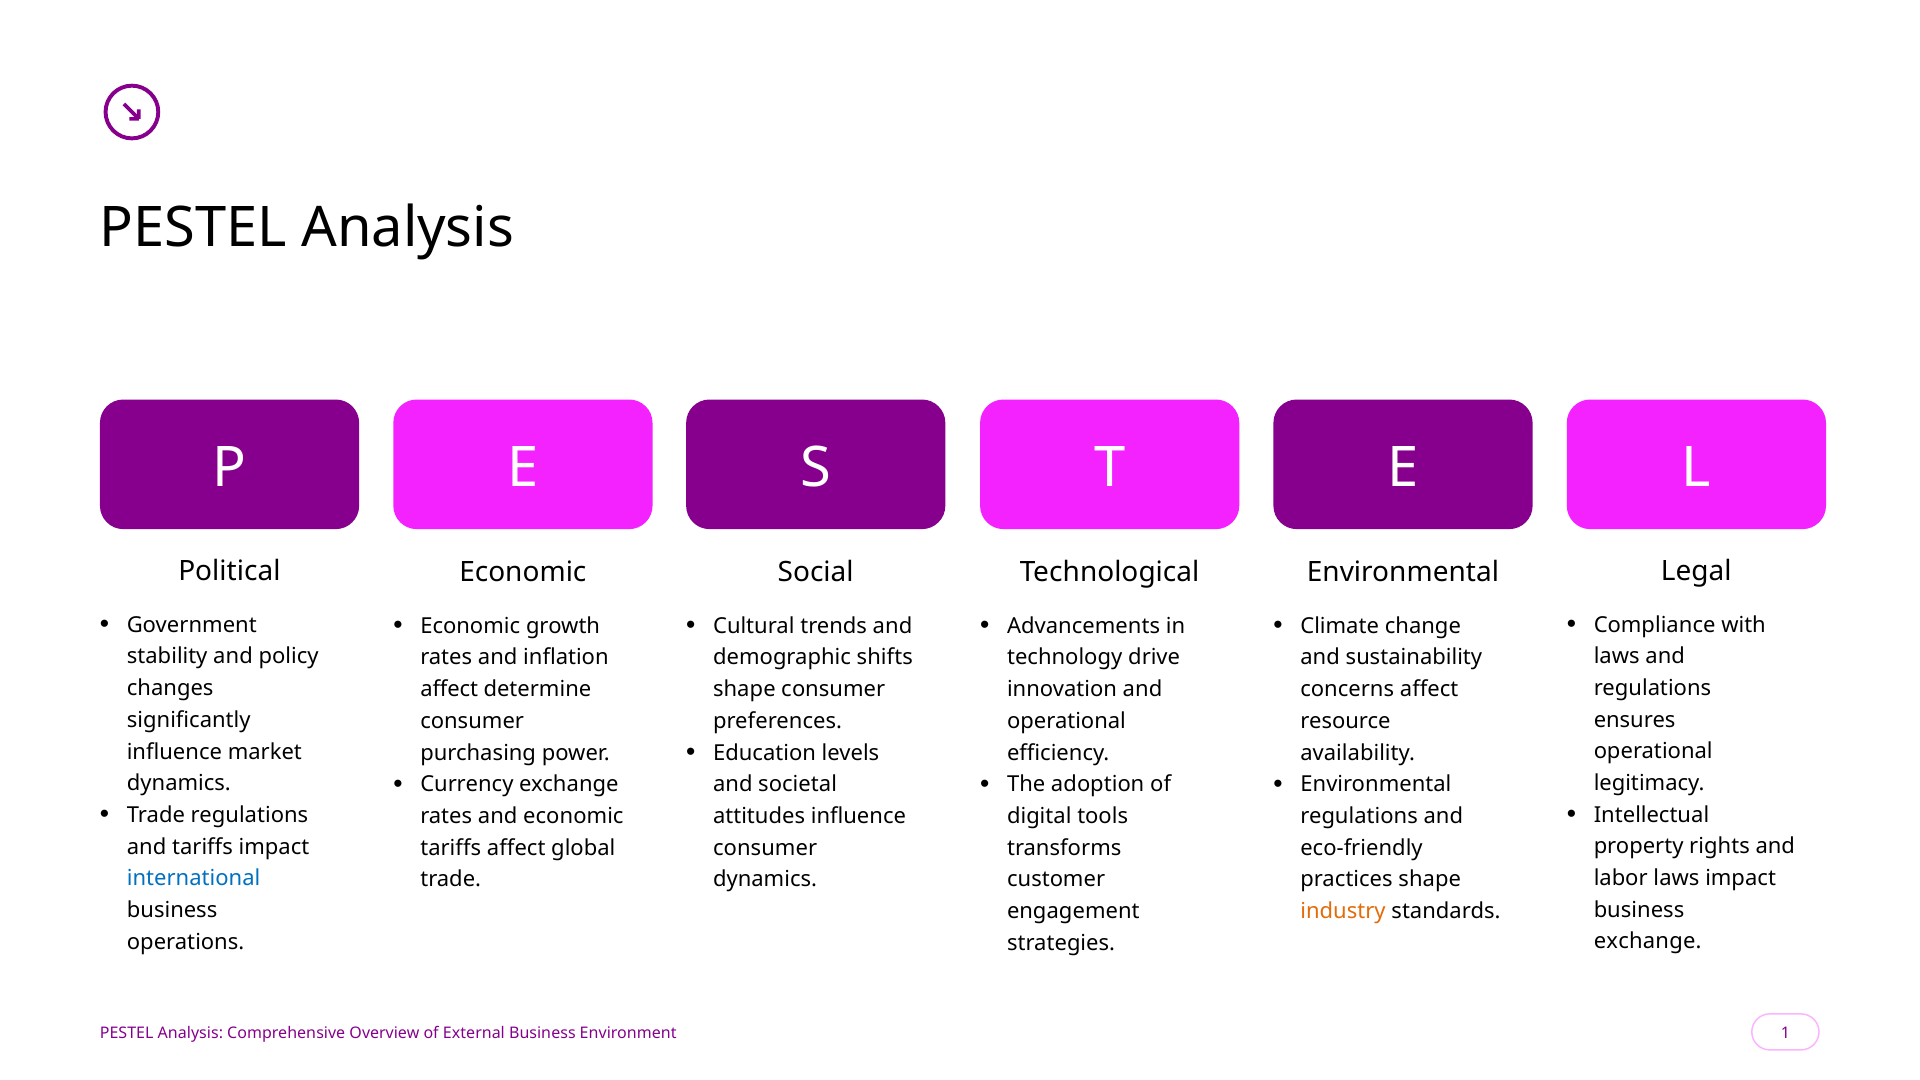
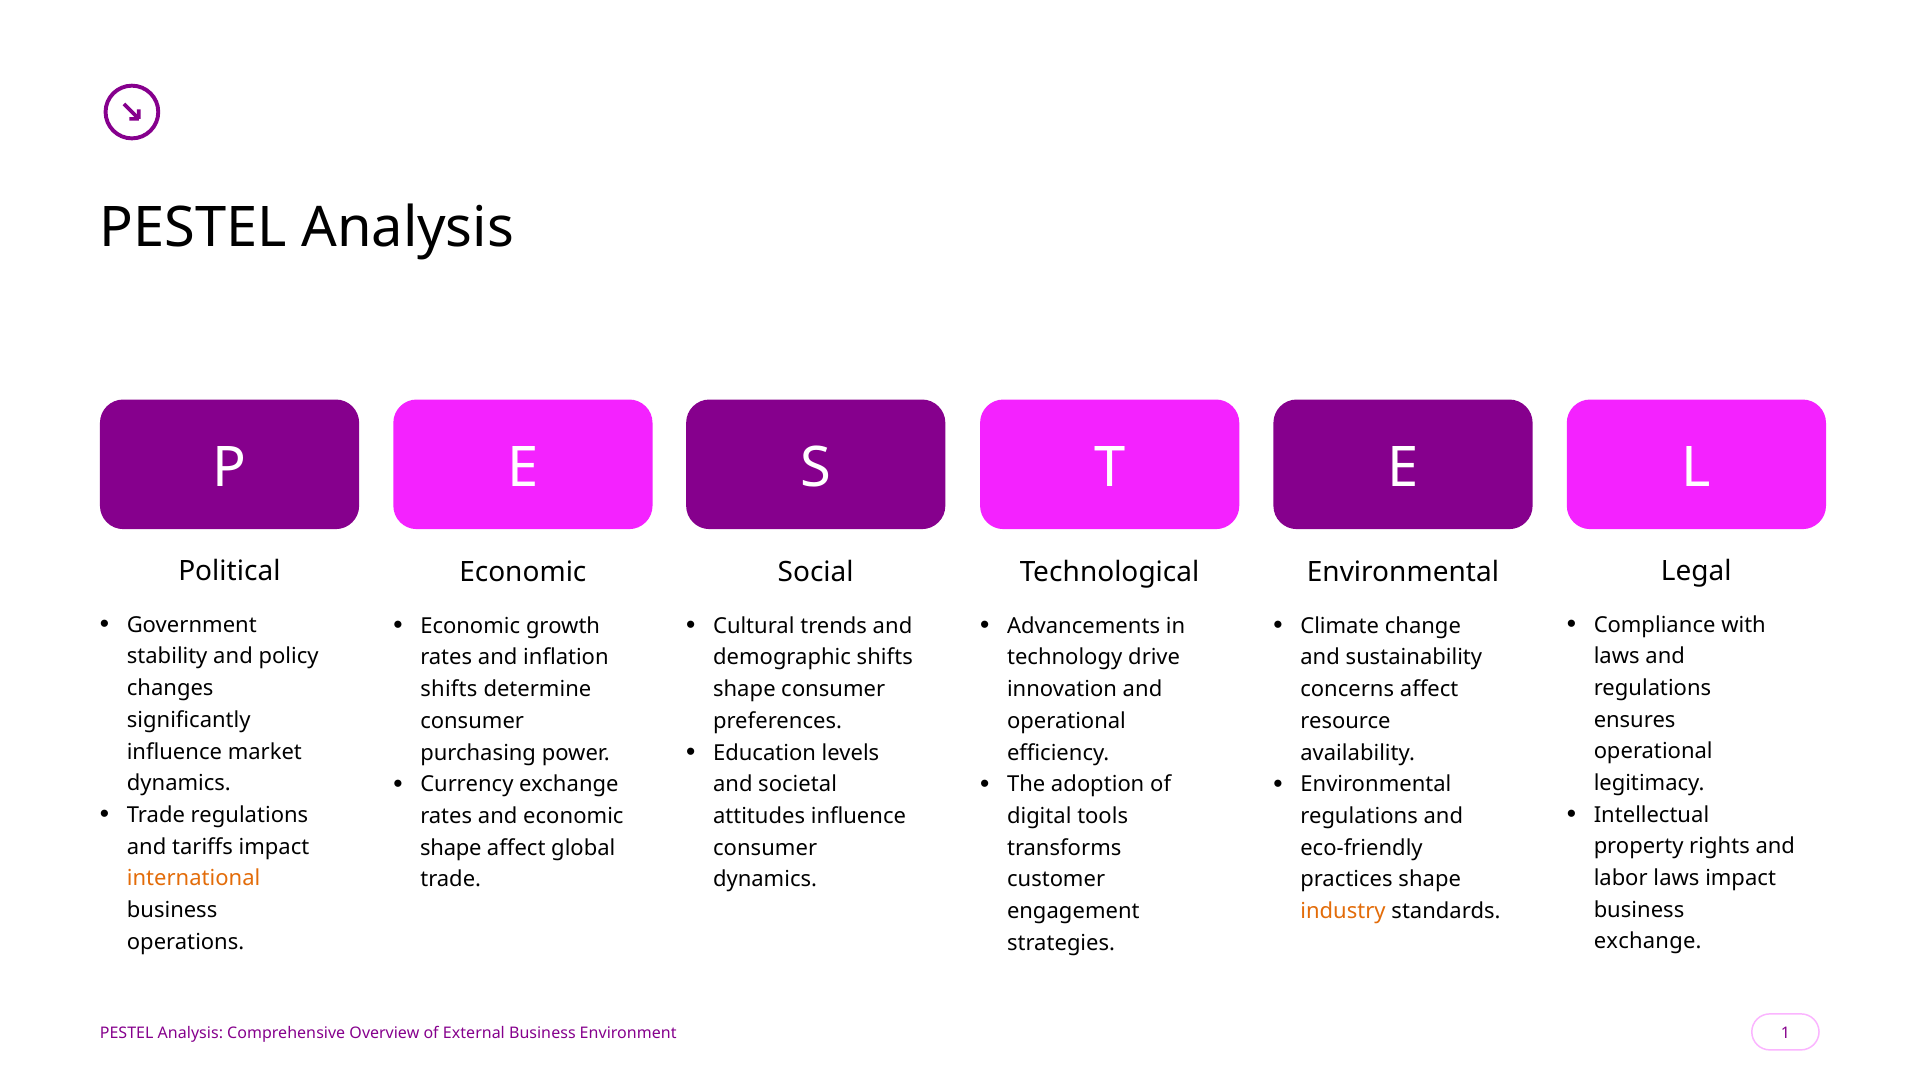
affect: affect -> shifts (449, 689)
tariffs: tariffs -> shape (451, 848)
international colour: blue -> orange (194, 879)
